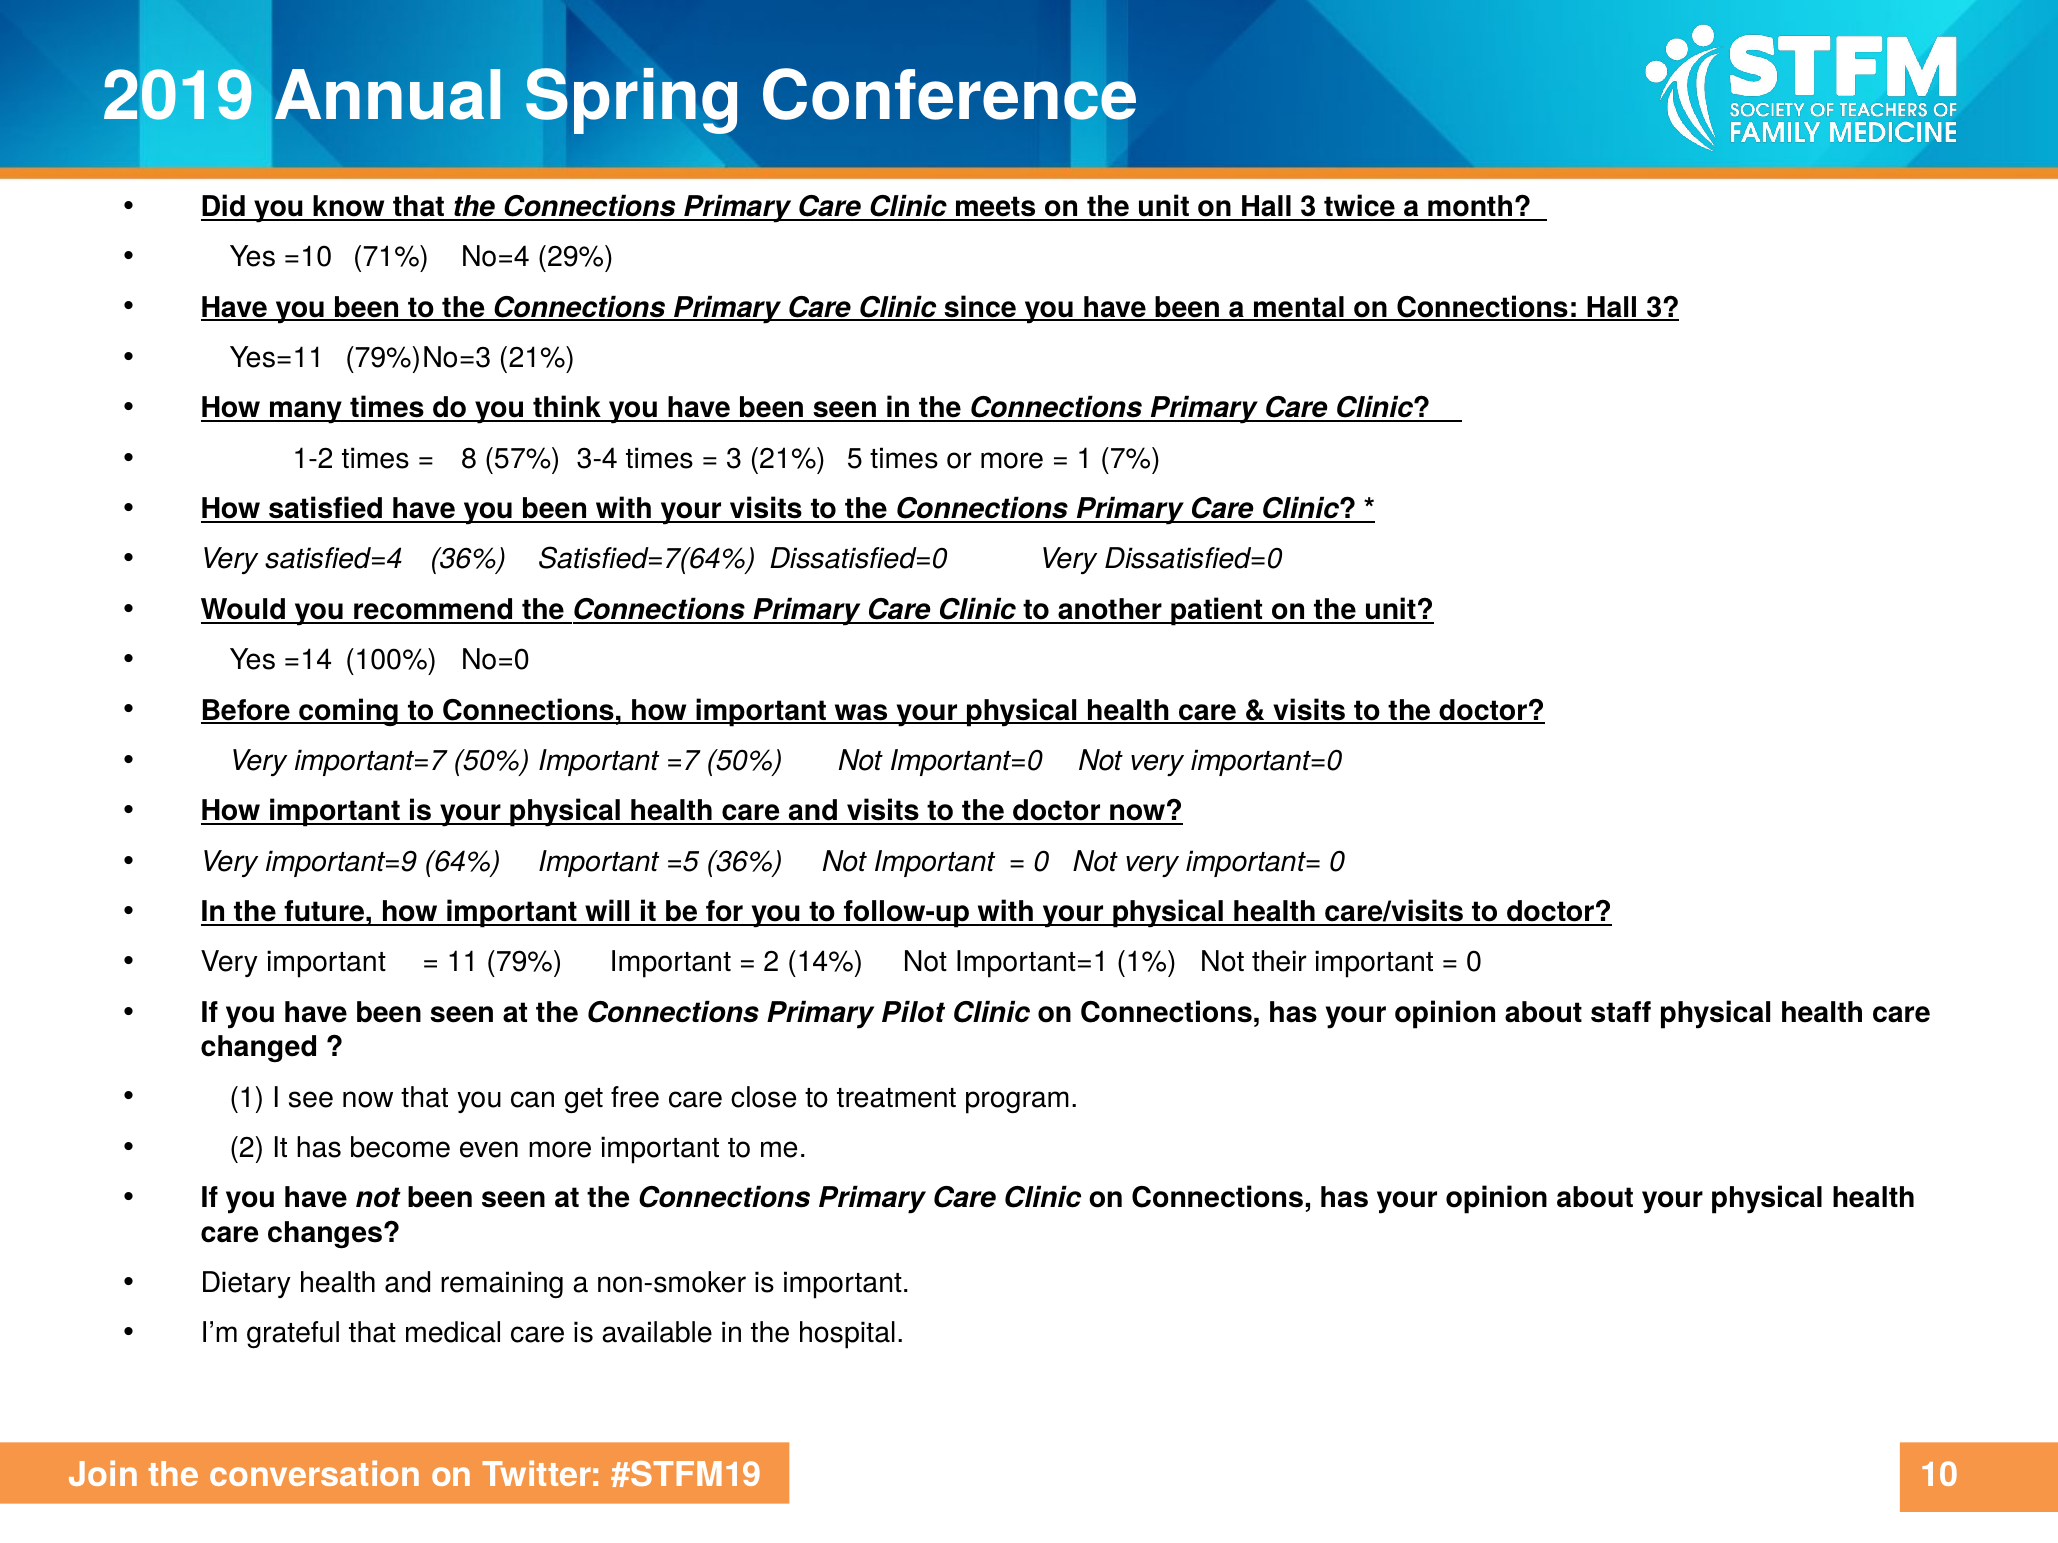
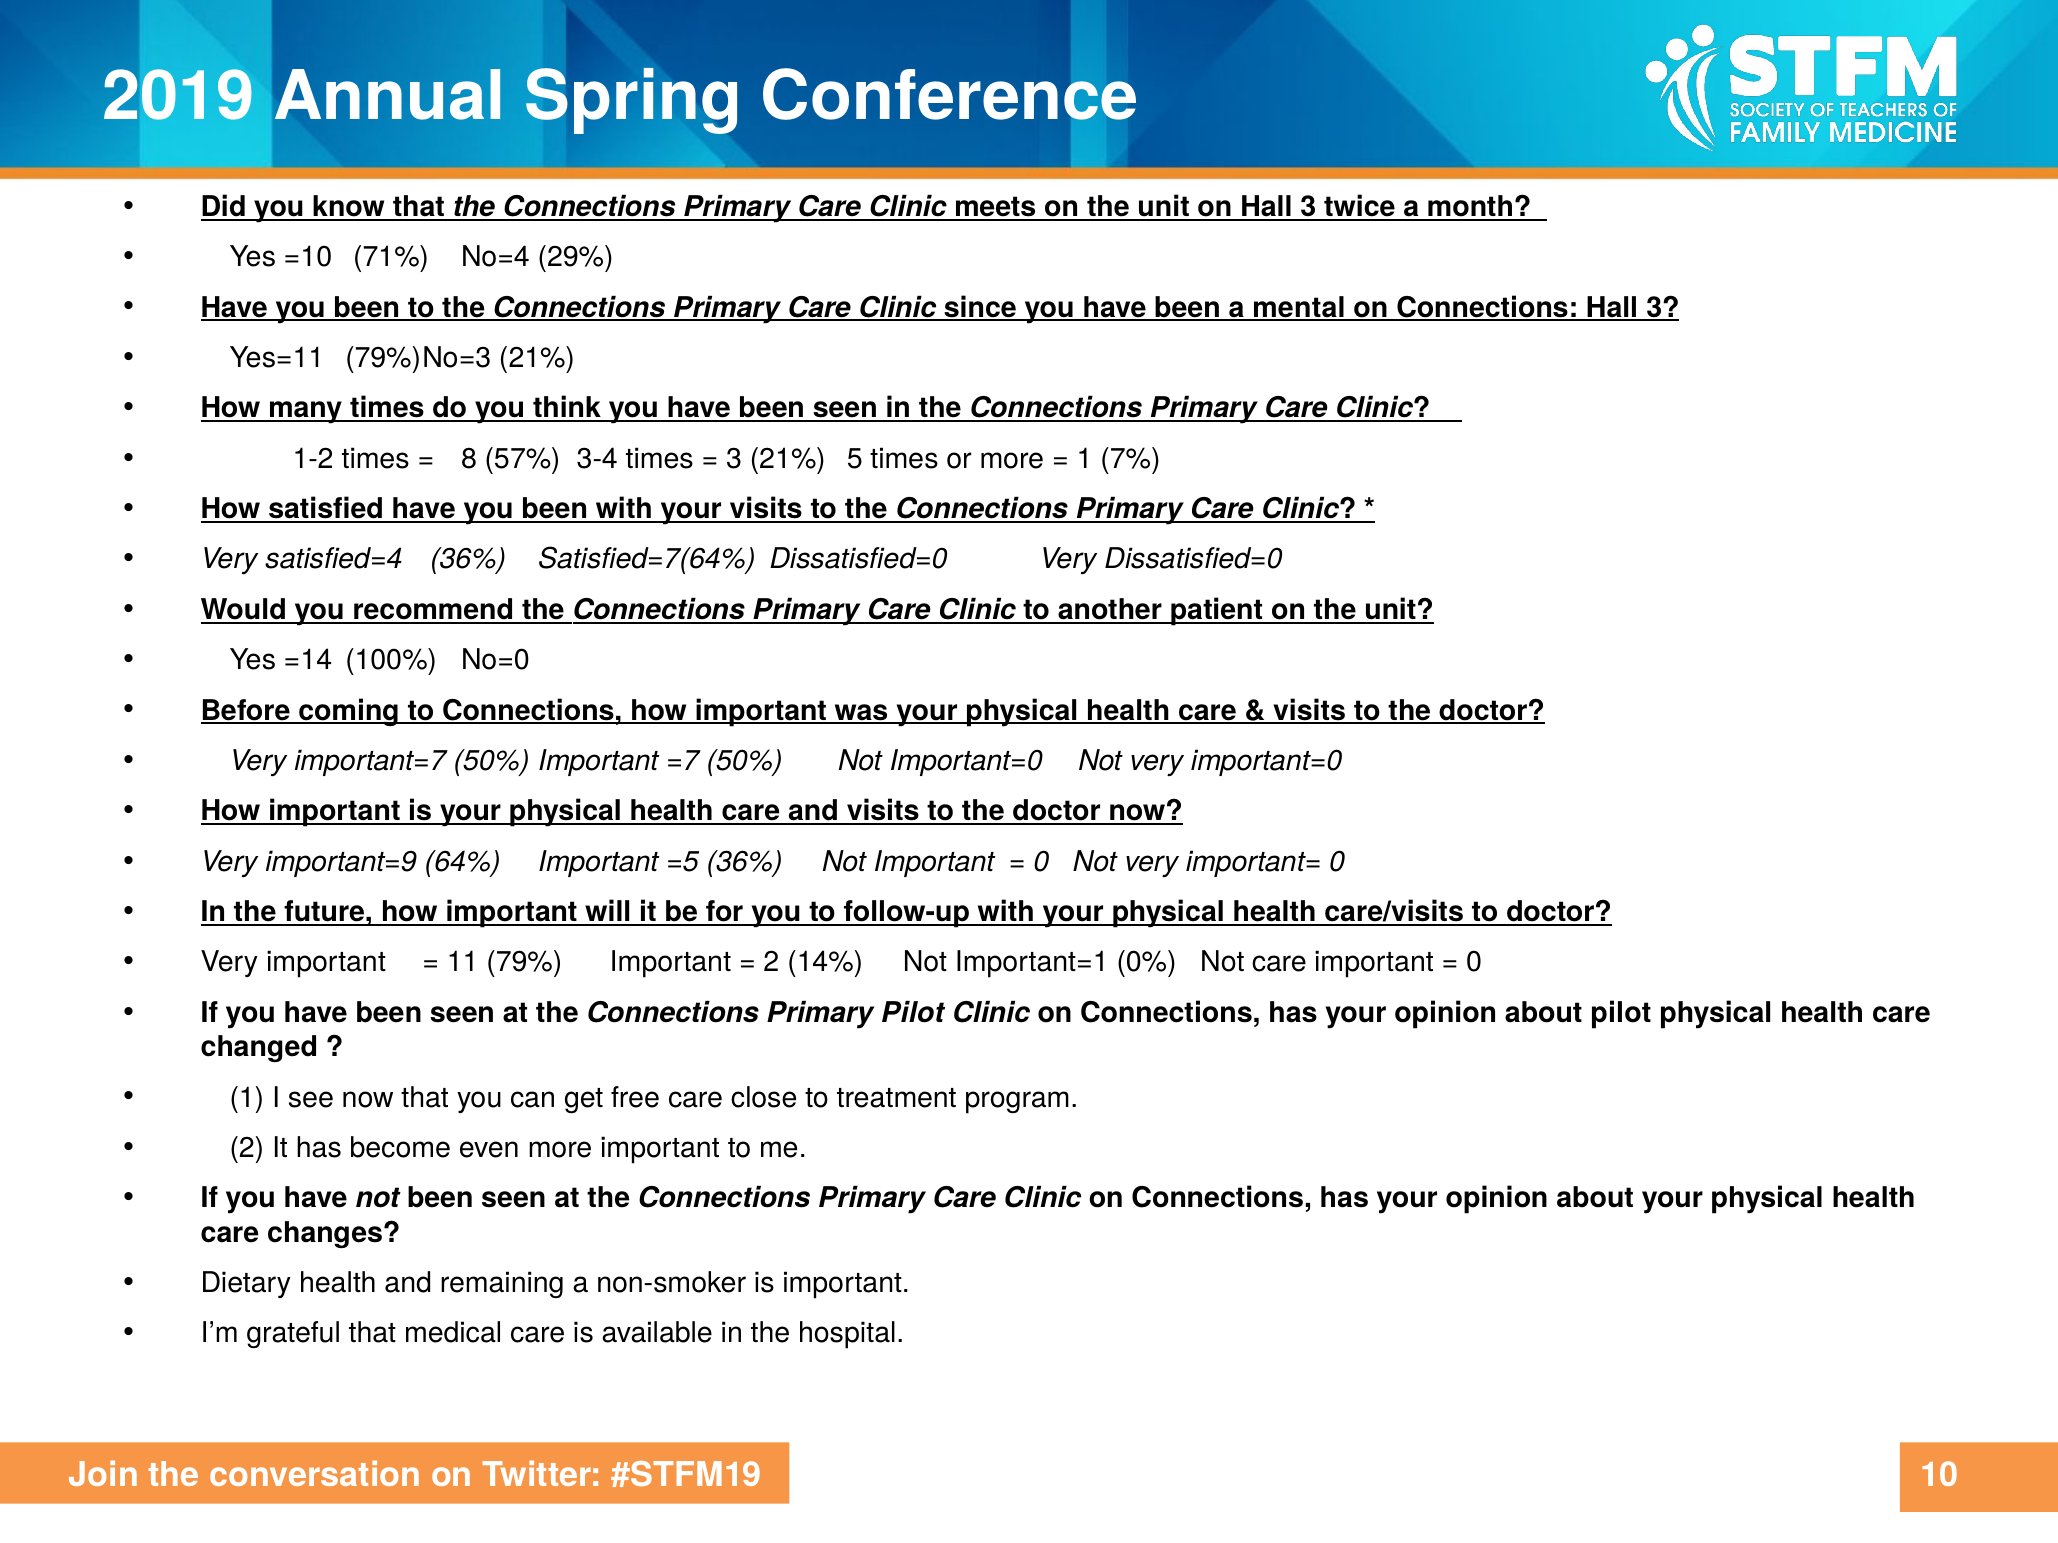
1%: 1% -> 0% (1147, 963)
Not their: their -> care (1279, 963)
about staff: staff -> pilot (1621, 1013)
